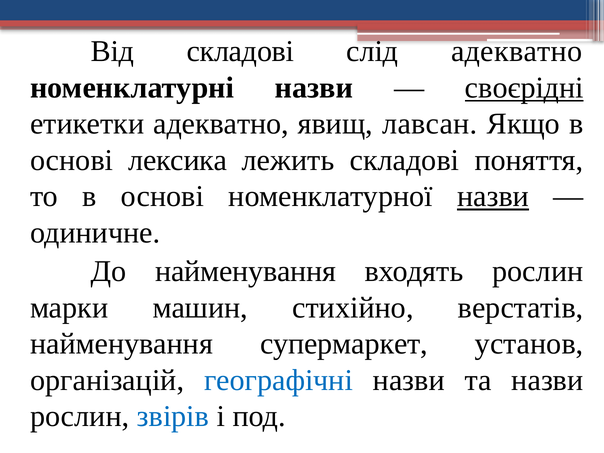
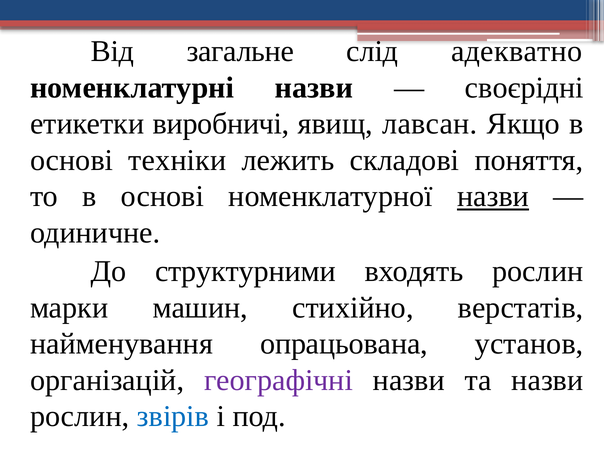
Від складові: складові -> загальне (240, 52)
своєрідні underline: present -> none (524, 88)
етикетки адекватно: адекватно -> виробничі (221, 124)
лексика: лексика -> техніки (177, 160)
До найменування: найменування -> структурними (246, 271)
супермаркет: супермаркет -> опрацьована (344, 344)
географічні colour: blue -> purple (278, 380)
